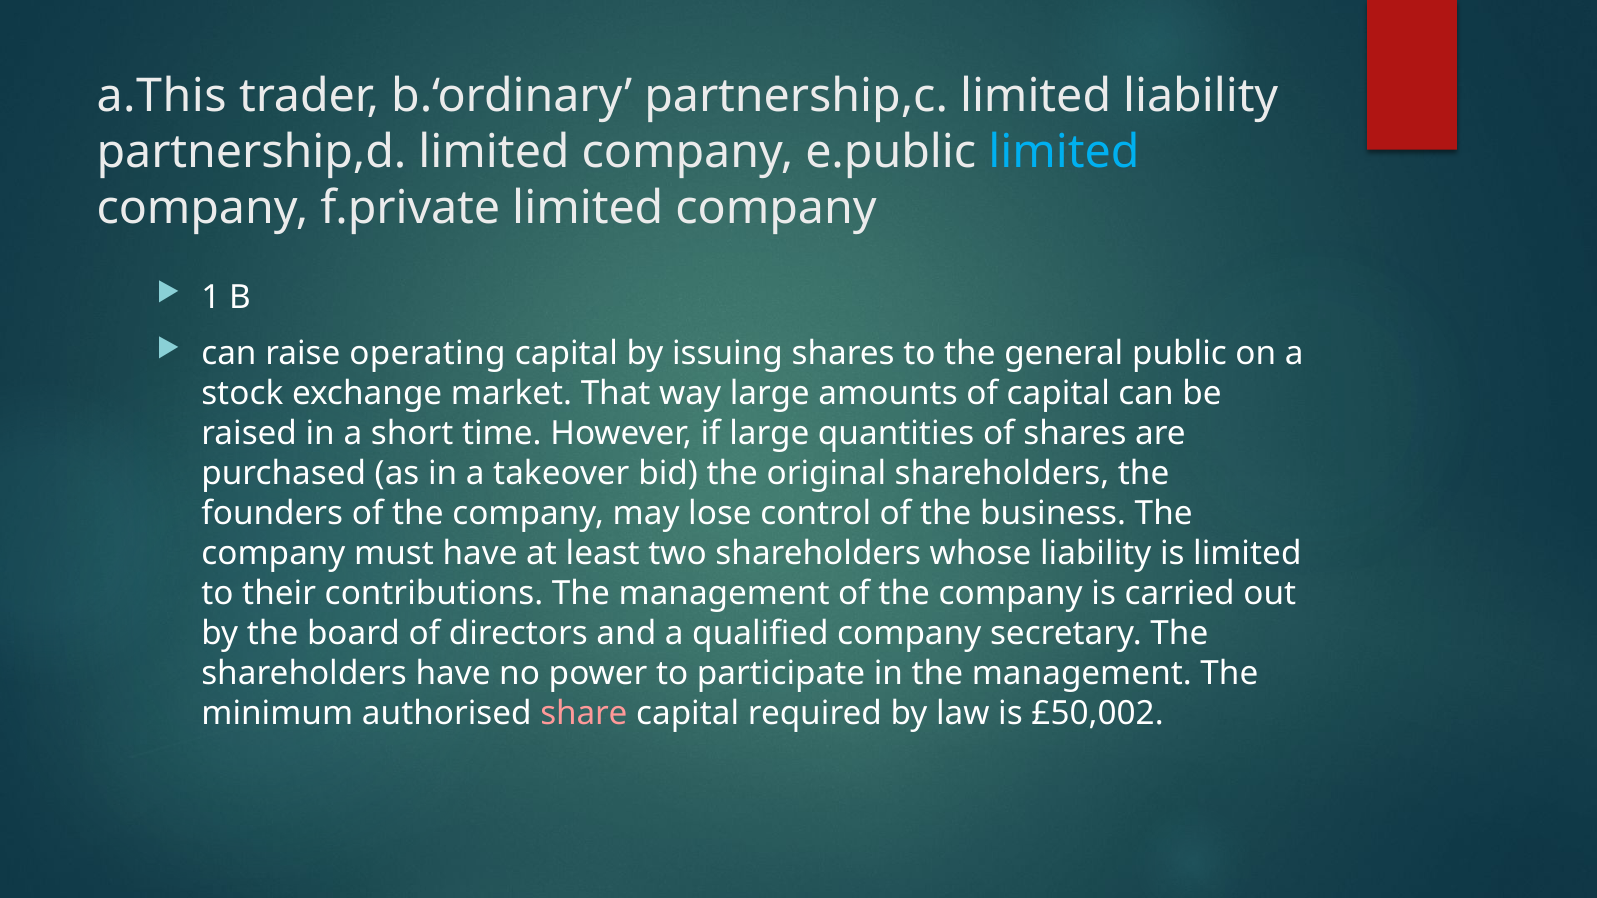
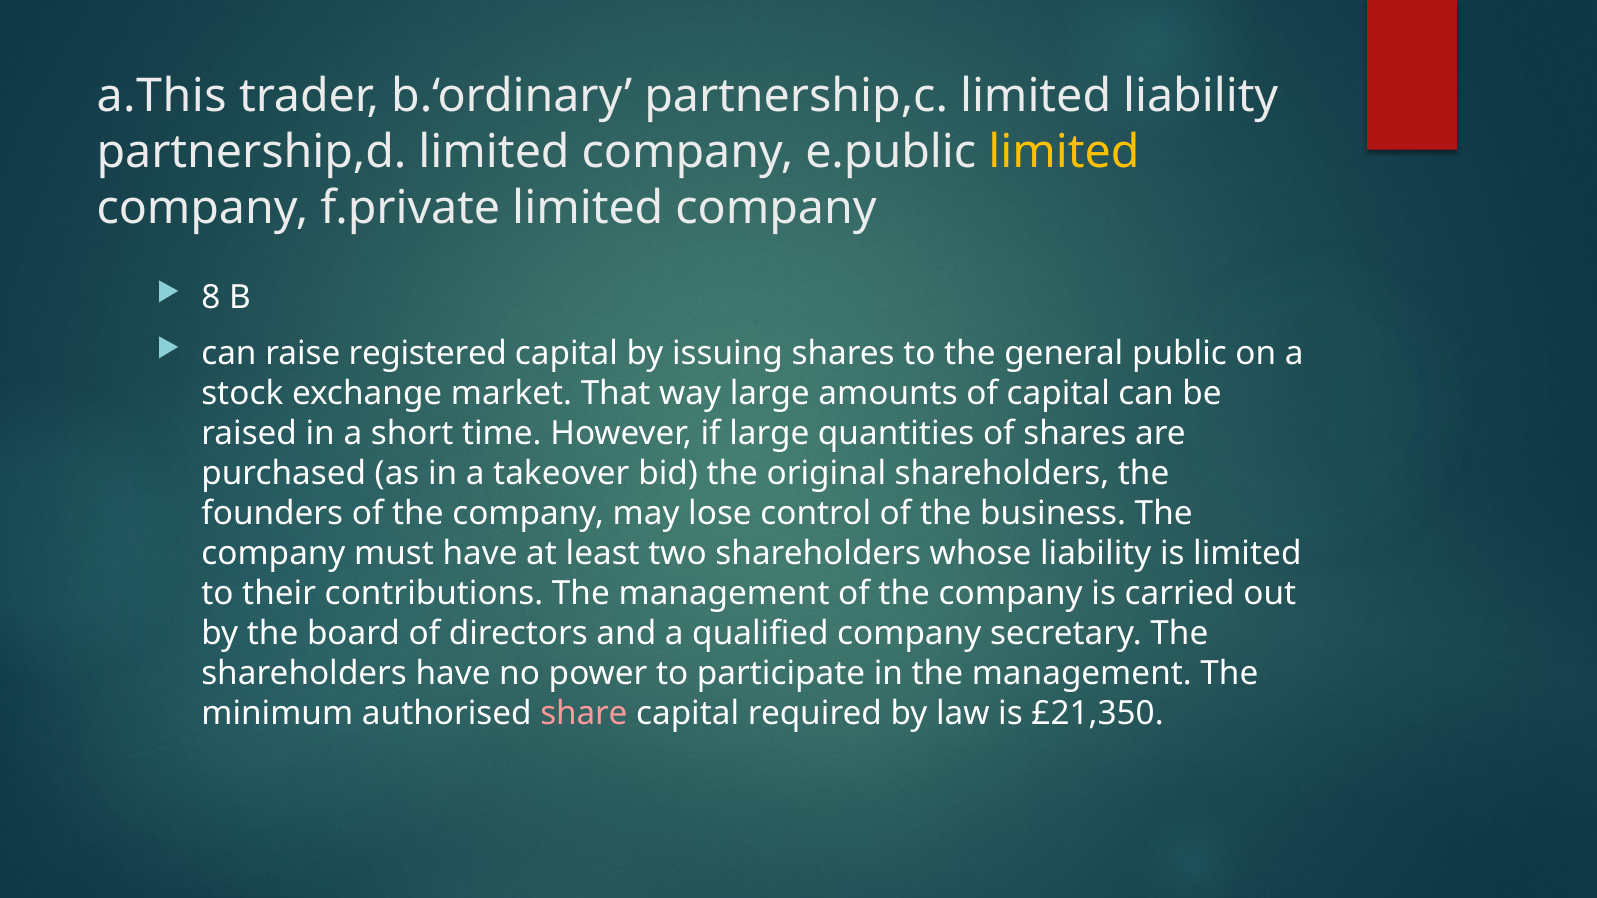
limited colour: light blue -> yellow (1064, 152)
1: 1 -> 8 (211, 297)
operating: operating -> registered (428, 354)
£50,002: £50,002 -> £21,350 (1098, 713)
